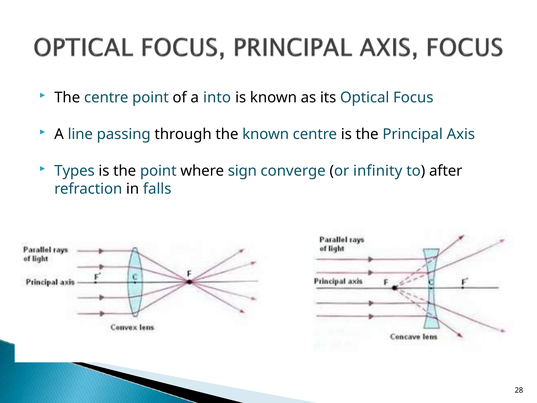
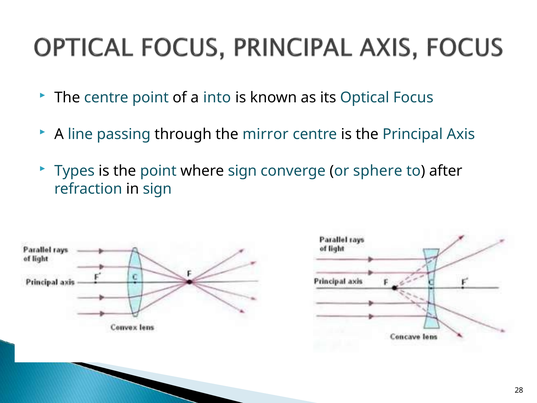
the known: known -> mirror (266, 134)
infinity: infinity -> sphere (378, 171)
in falls: falls -> sign (157, 189)
